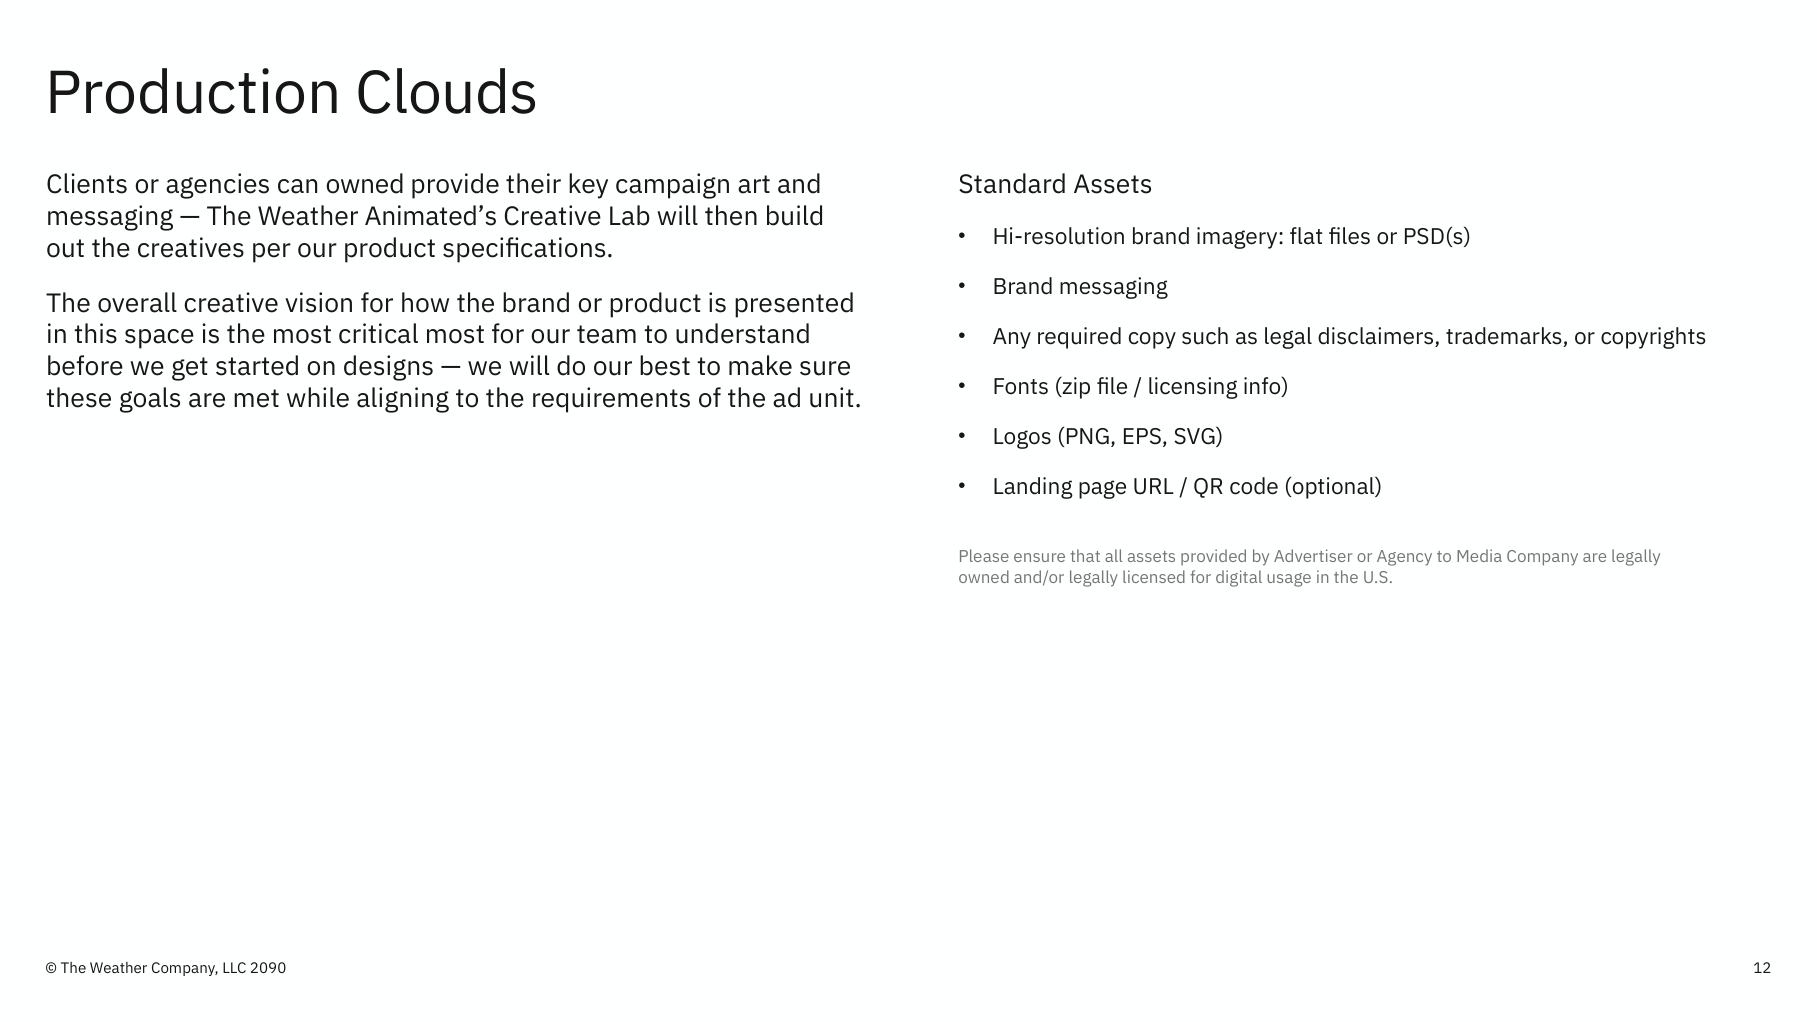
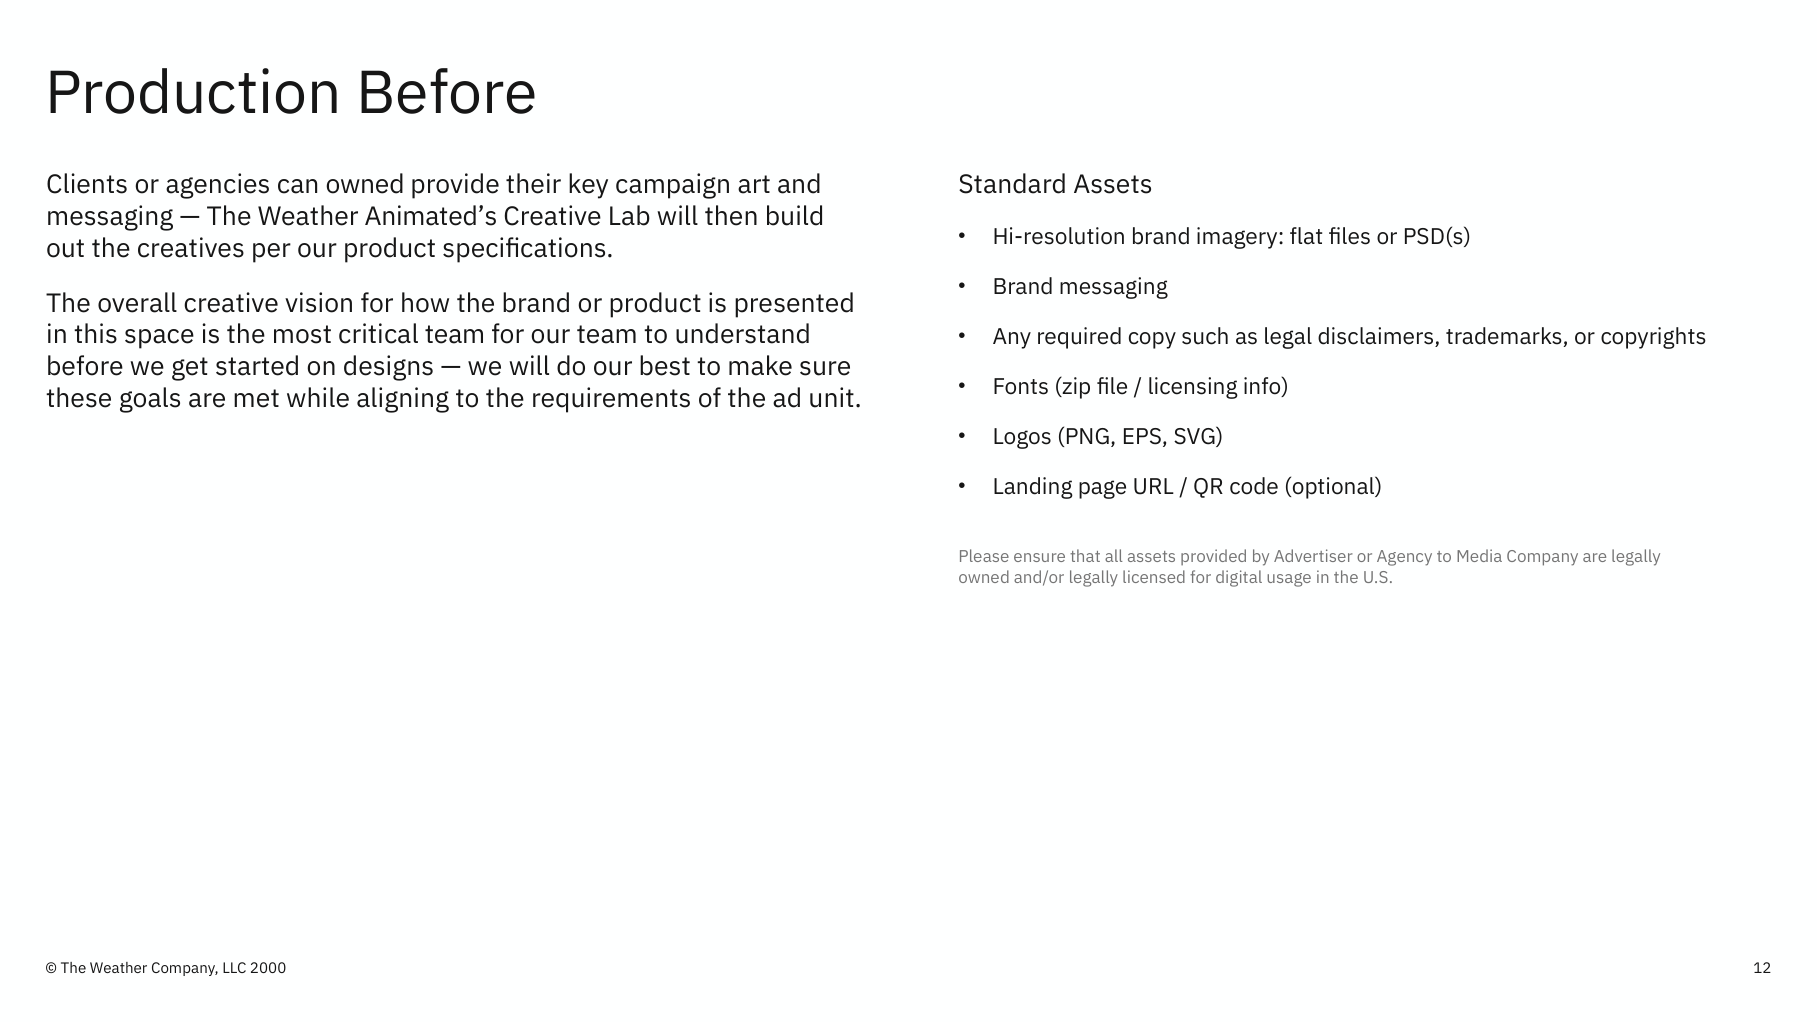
Production Clouds: Clouds -> Before (447, 93)
critical most: most -> team (455, 335)
2090: 2090 -> 2000 (268, 969)
